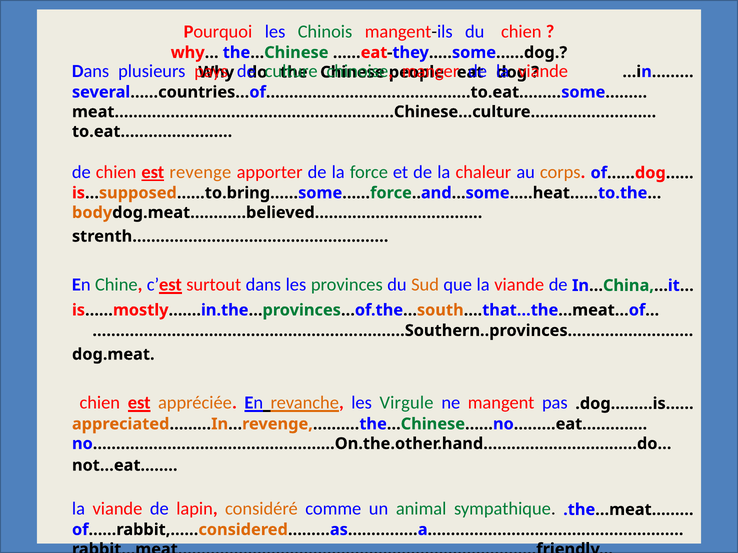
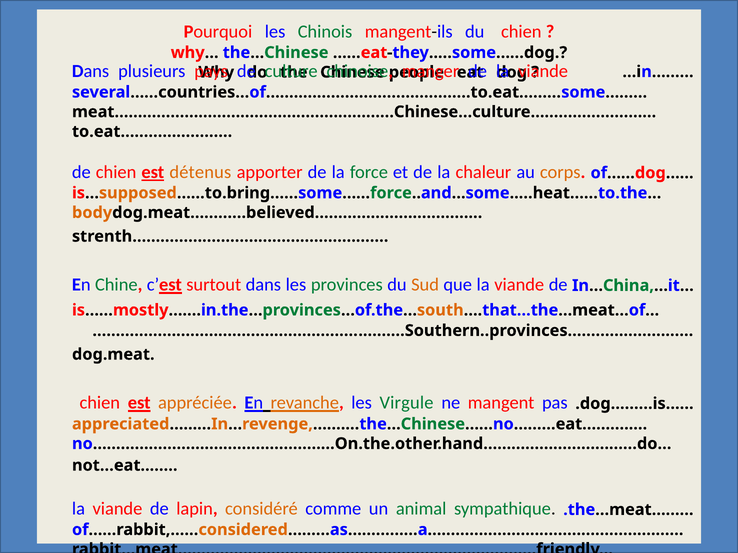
revenge: revenge -> détenus (200, 172)
